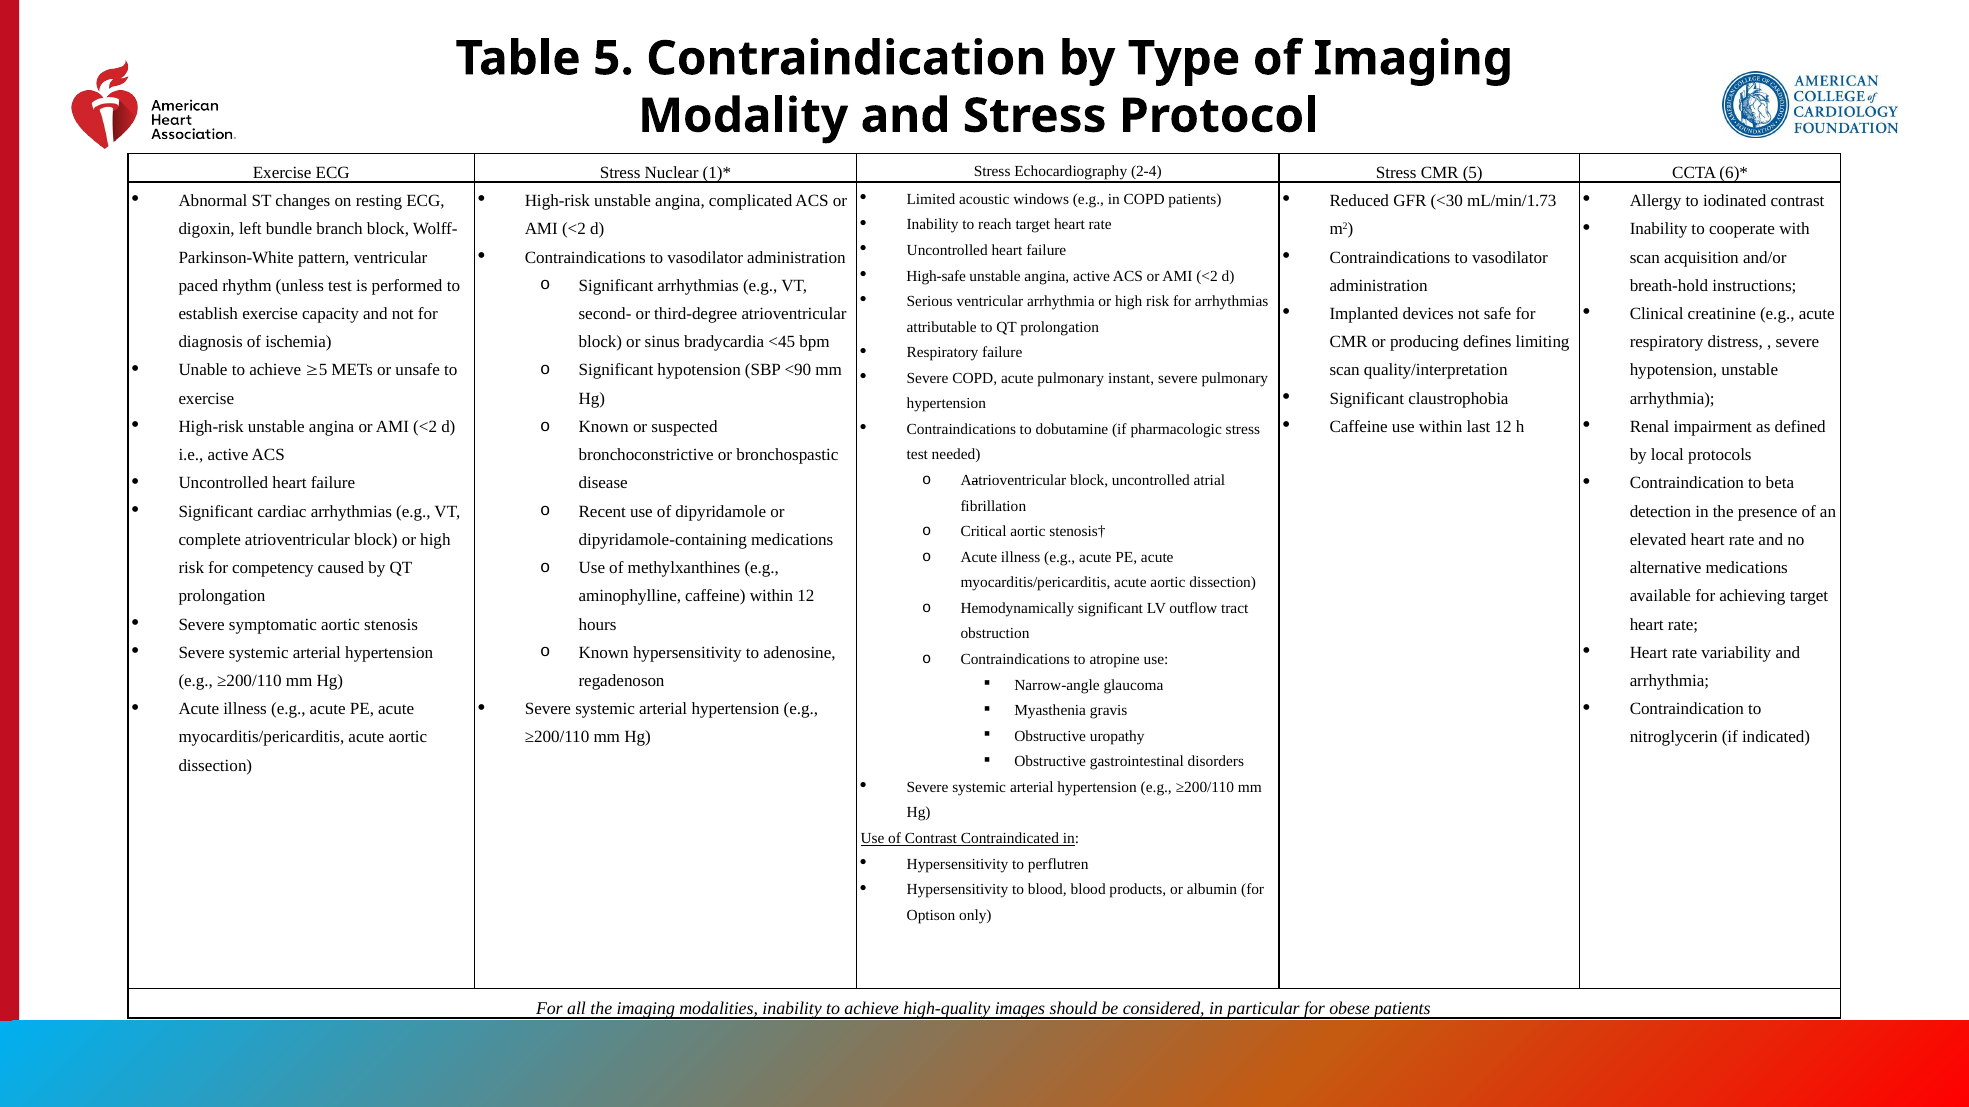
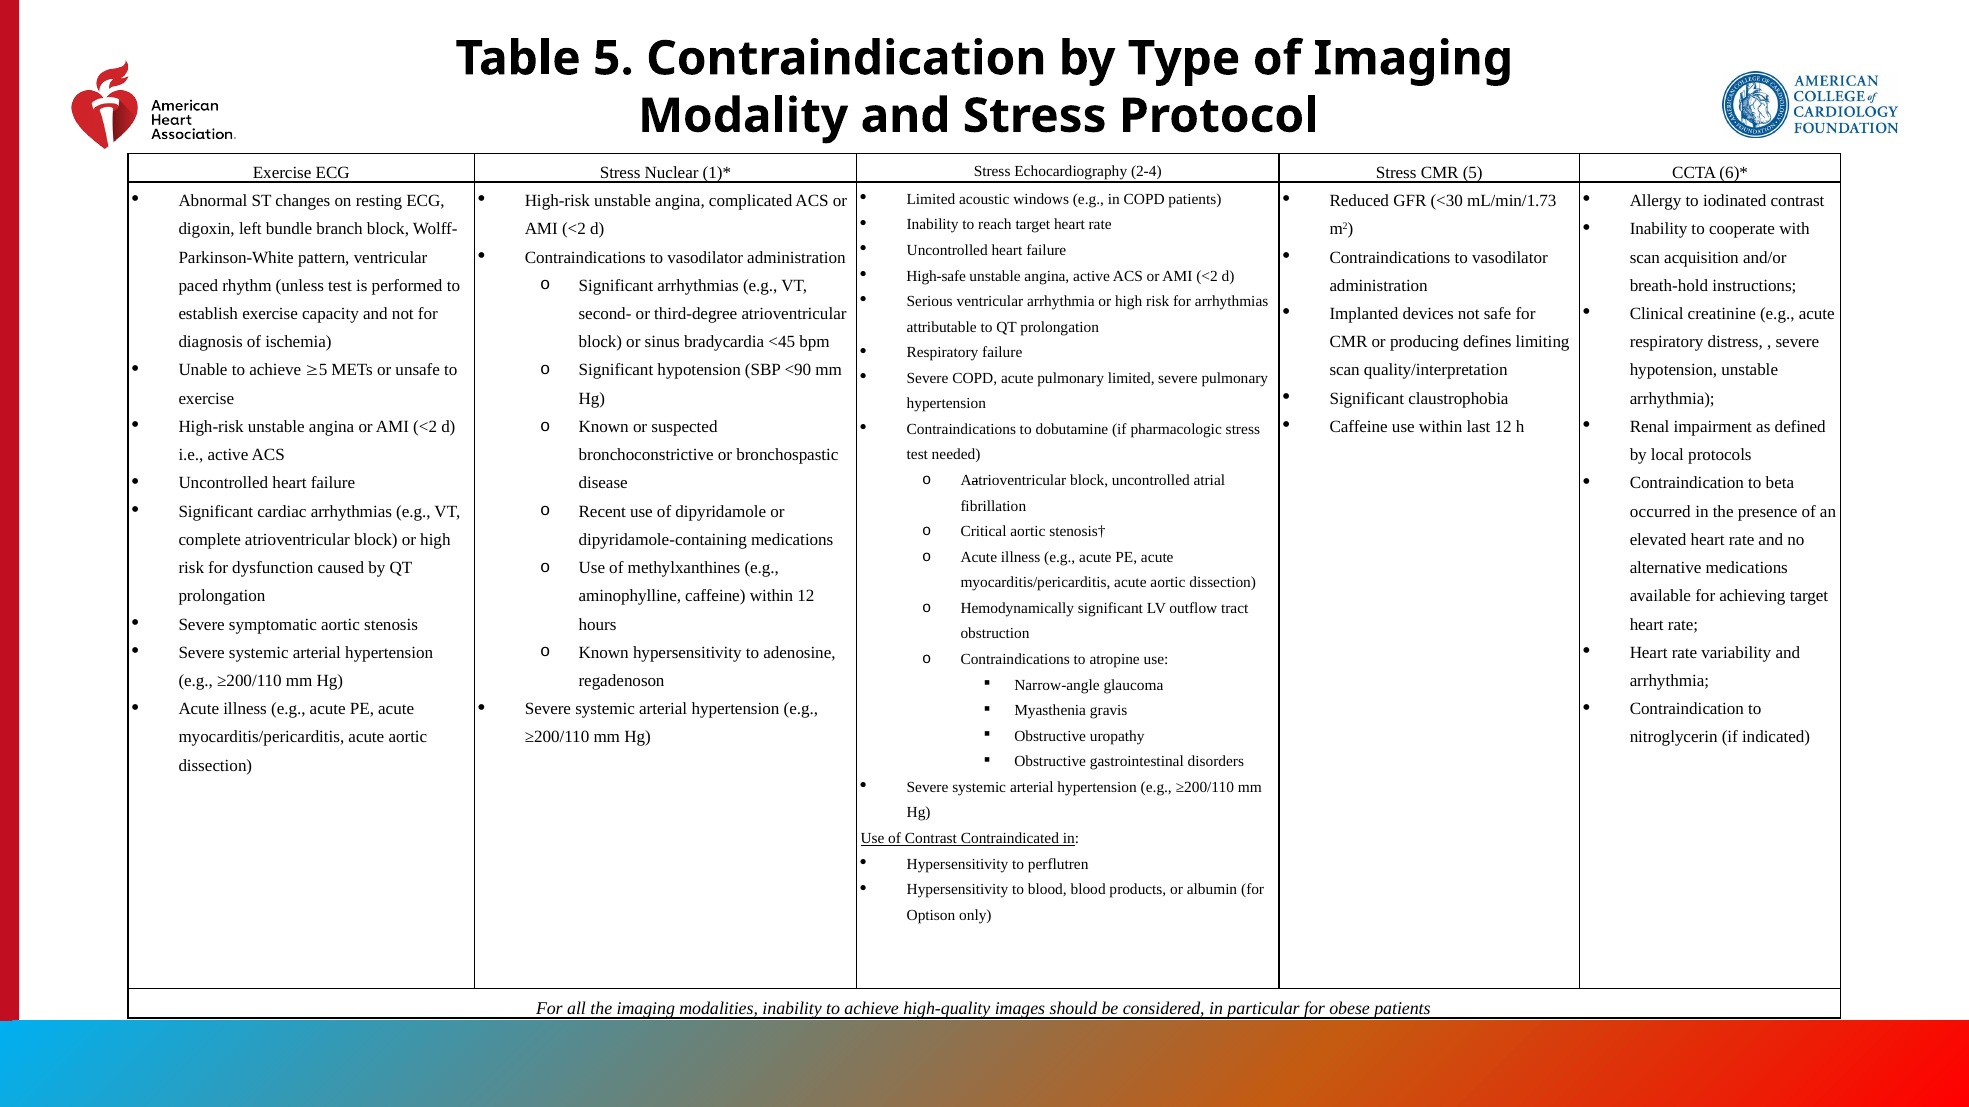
pulmonary instant: instant -> limited (1131, 378)
detection: detection -> occurred (1660, 512)
competency: competency -> dysfunction (273, 568)
